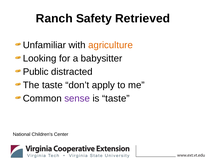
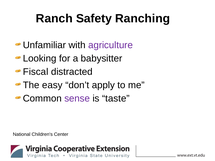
Retrieved: Retrieved -> Ranching (143, 18)
agriculture colour: orange -> purple (111, 45)
Public: Public -> Fiscal (36, 72)
The taste: taste -> easy (52, 85)
